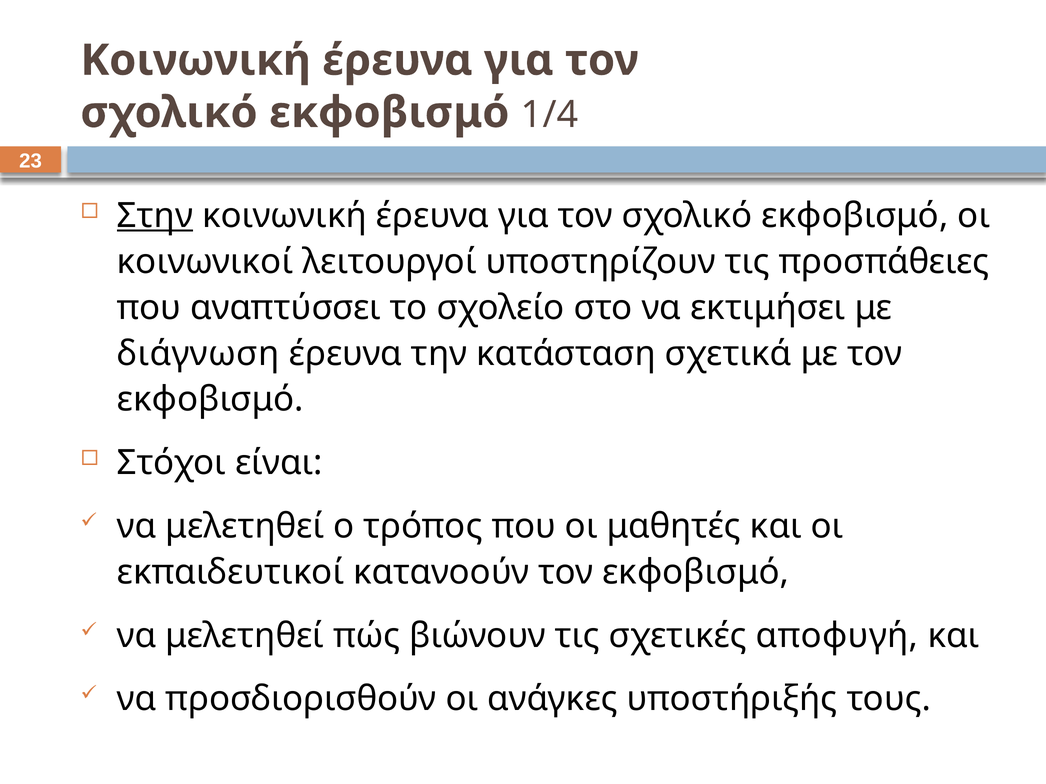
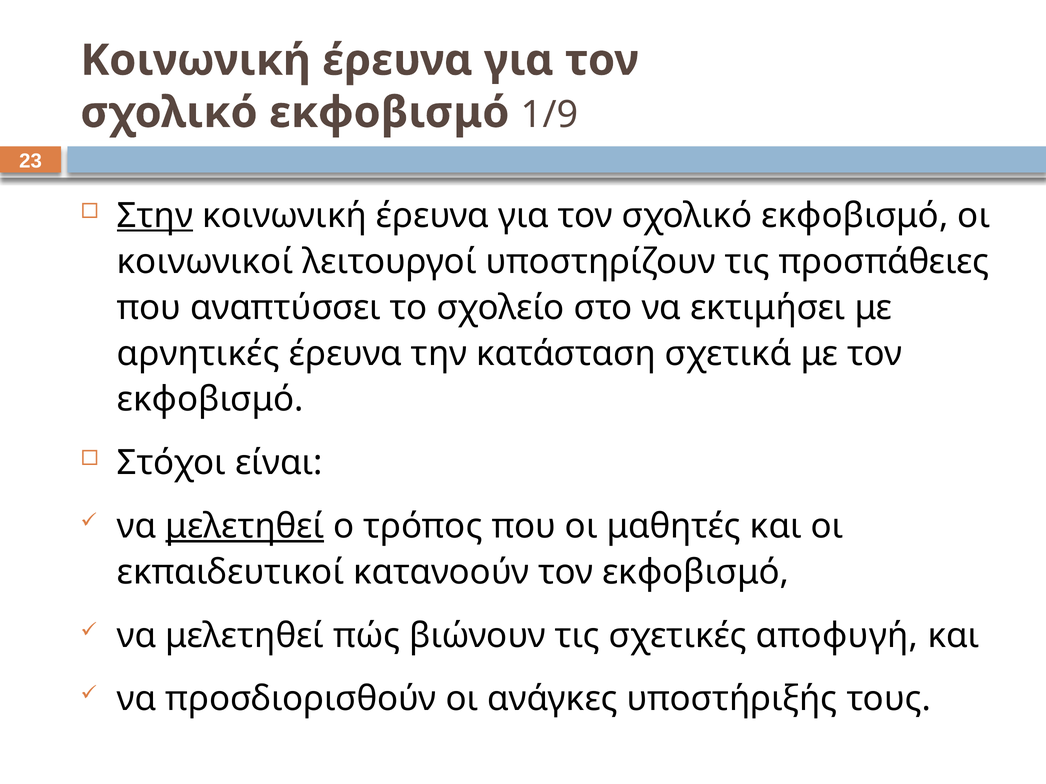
1/4: 1/4 -> 1/9 (550, 115)
διάγνωση: διάγνωση -> αρνητικές (198, 354)
μελετηθεί underline: none -> present (245, 527)
